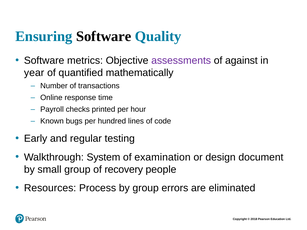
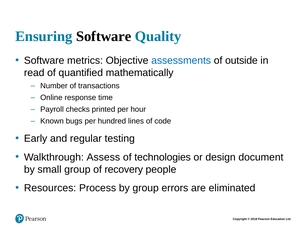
assessments colour: purple -> blue (181, 61)
against: against -> outside (241, 61)
year: year -> read (34, 73)
System: System -> Assess (103, 157)
examination: examination -> technologies (163, 157)
